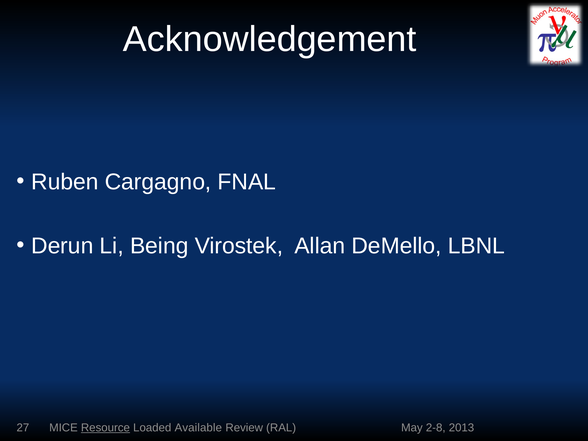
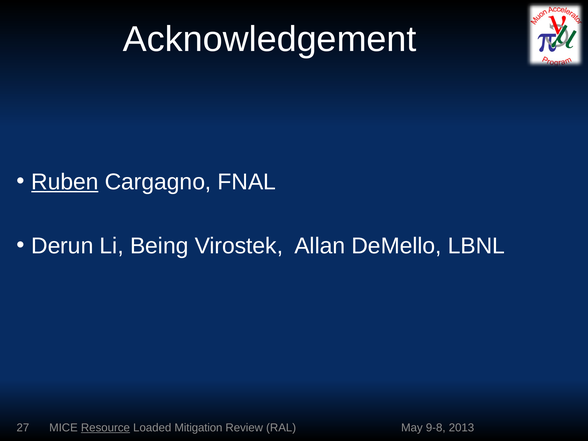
Ruben underline: none -> present (65, 182)
Available: Available -> Mitigation (198, 428)
2-8: 2-8 -> 9-8 (436, 428)
